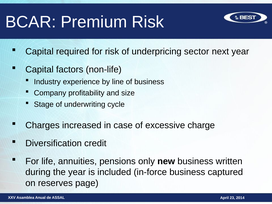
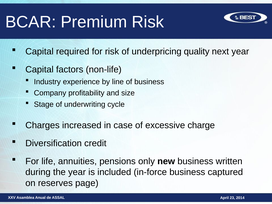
sector: sector -> quality (197, 52)
